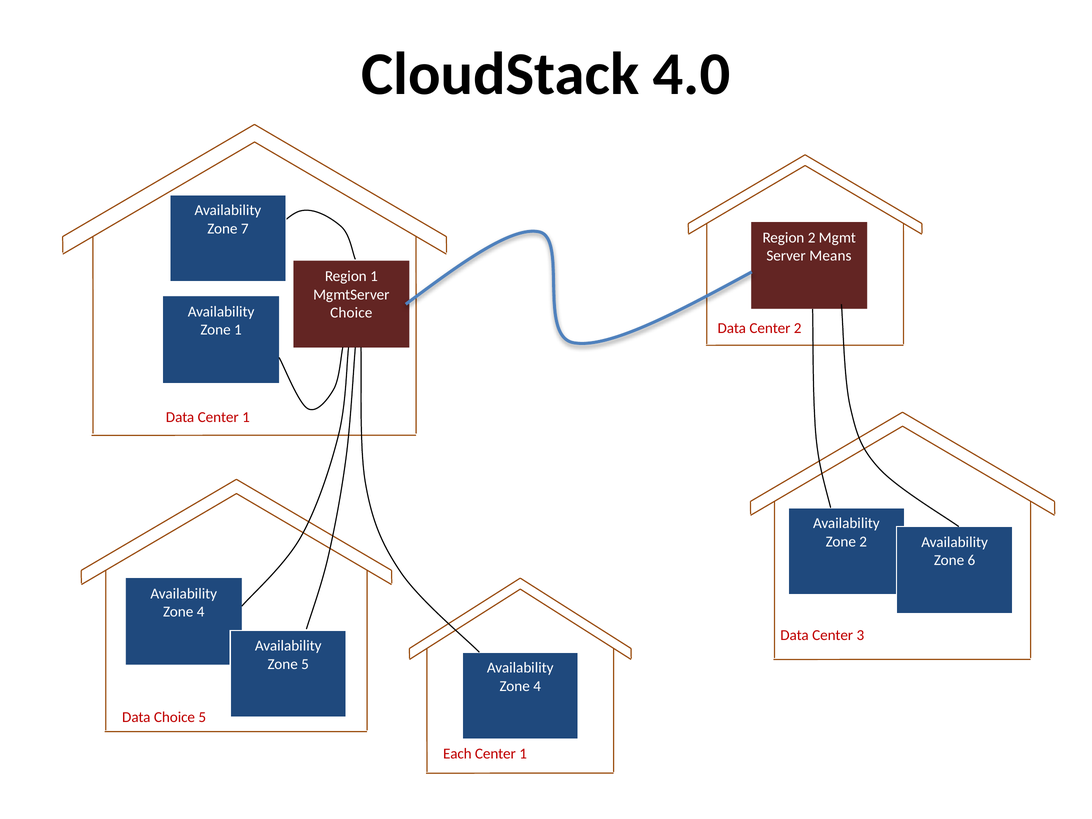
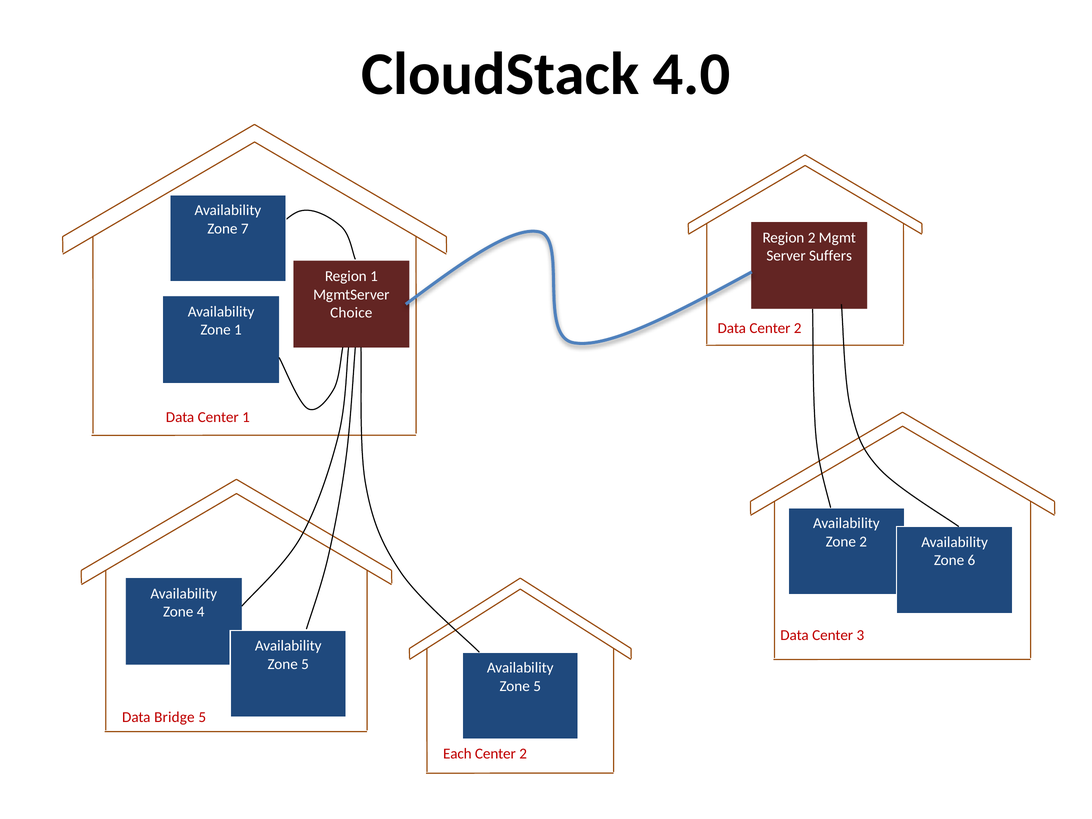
Means: Means -> Suffers (830, 256)
4: 4 -> 5 (537, 686)
Data Choice: Choice -> Bridge (174, 717)
1: 1 -> 2 (523, 754)
